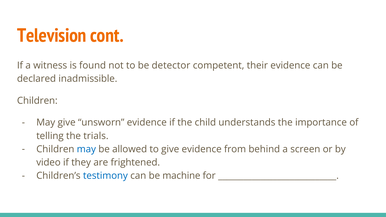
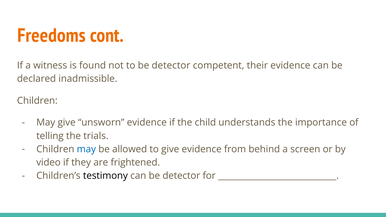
Television: Television -> Freedoms (52, 36)
testimony colour: blue -> black (105, 176)
can be machine: machine -> detector (181, 176)
